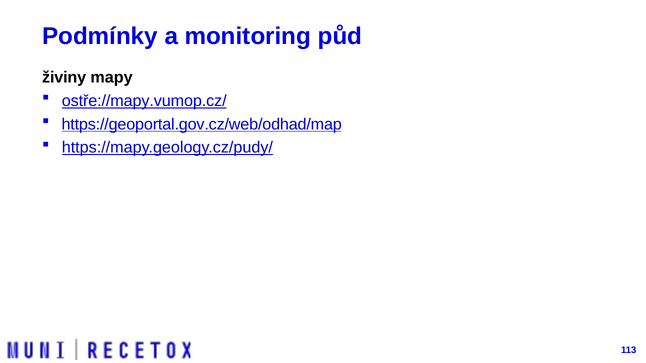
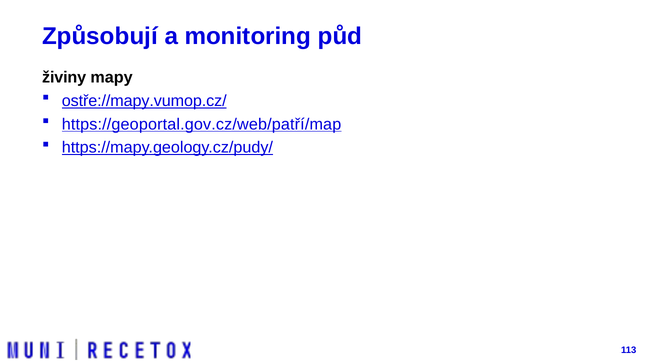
Podmínky: Podmínky -> Způsobují (100, 36)
https://geoportal.gov.cz/web/odhad/map: https://geoportal.gov.cz/web/odhad/map -> https://geoportal.gov.cz/web/patří/map (202, 124)
